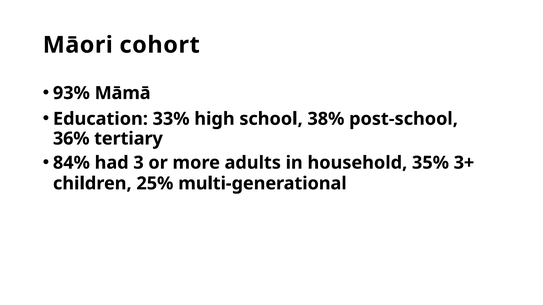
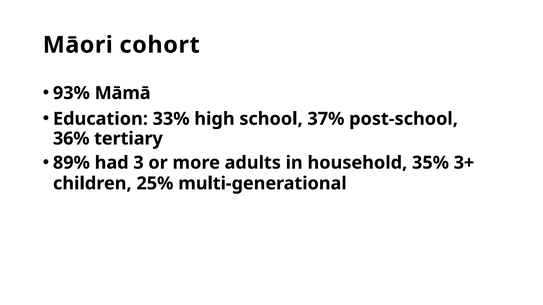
38%: 38% -> 37% (326, 119)
84%: 84% -> 89% (71, 163)
